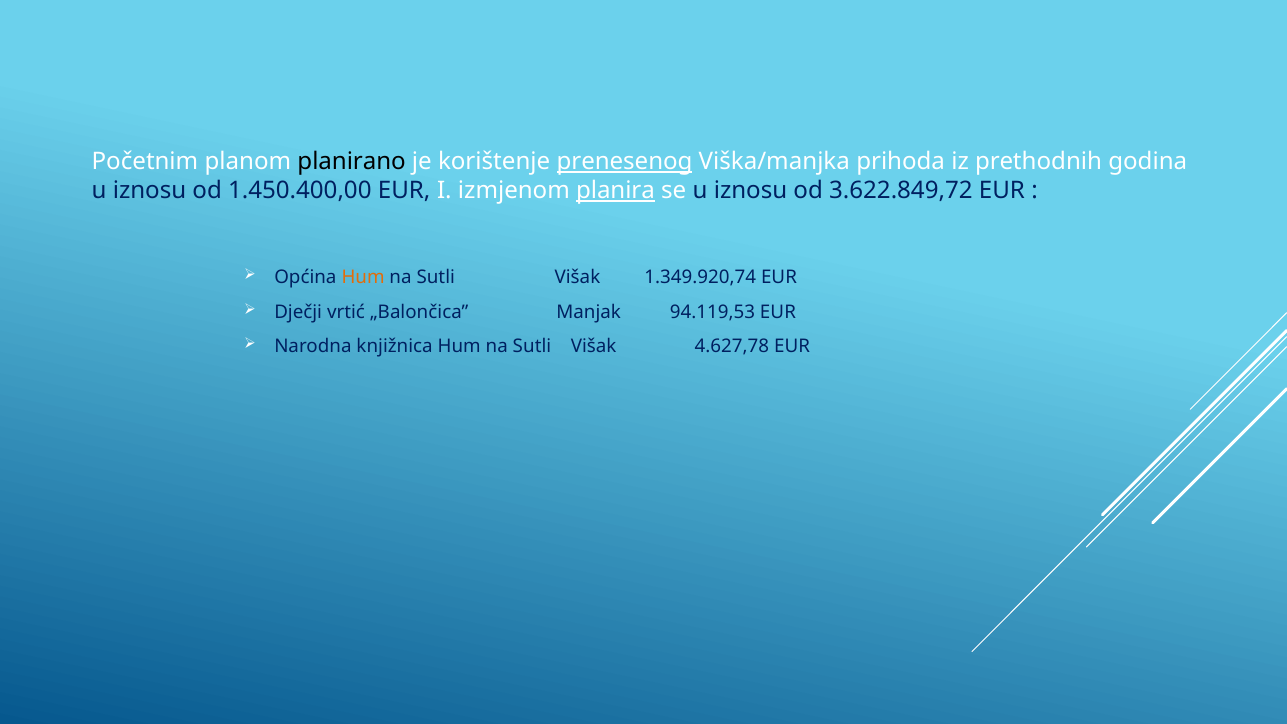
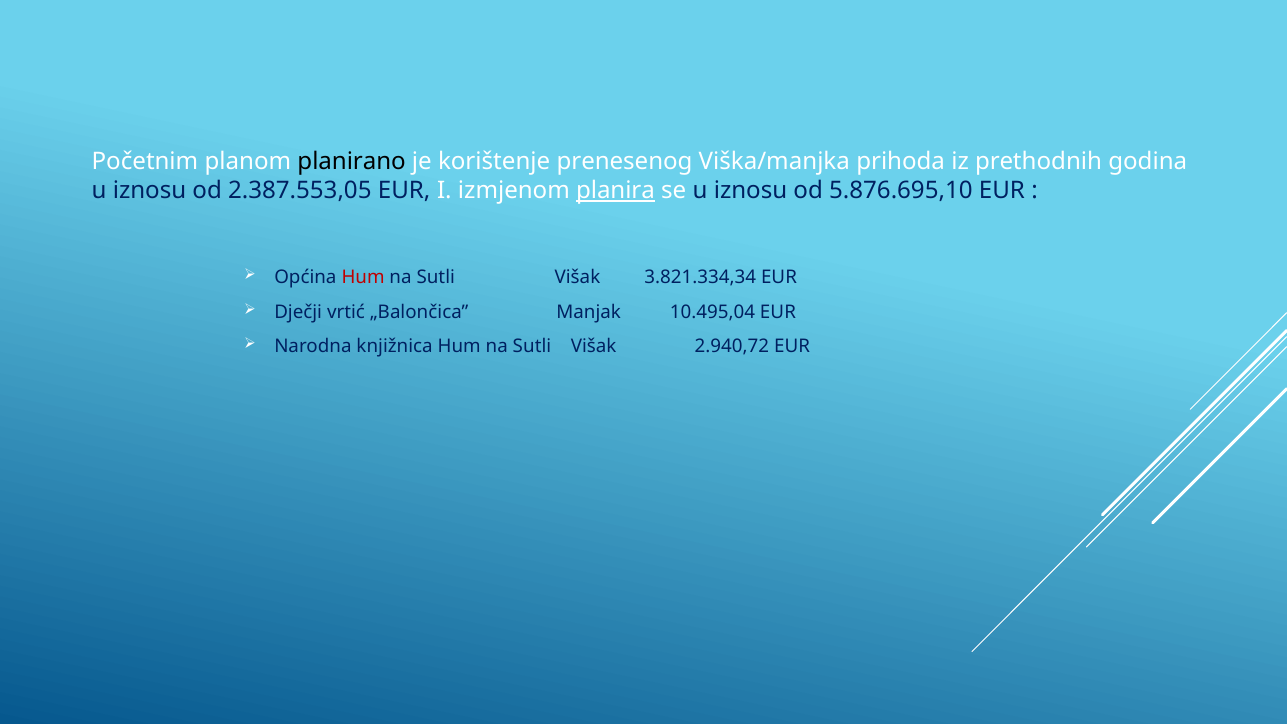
prenesenog underline: present -> none (625, 162)
1.450.400,00: 1.450.400,00 -> 2.387.553,05 (300, 191)
3.622.849,72: 3.622.849,72 -> 5.876.695,10 (901, 191)
Hum colour: orange -> red (363, 277)
1.349.920,74: 1.349.920,74 -> 3.821.334,34 (700, 277)
94.119,53: 94.119,53 -> 10.495,04 (713, 312)
4.627,78: 4.627,78 -> 2.940,72 (732, 346)
